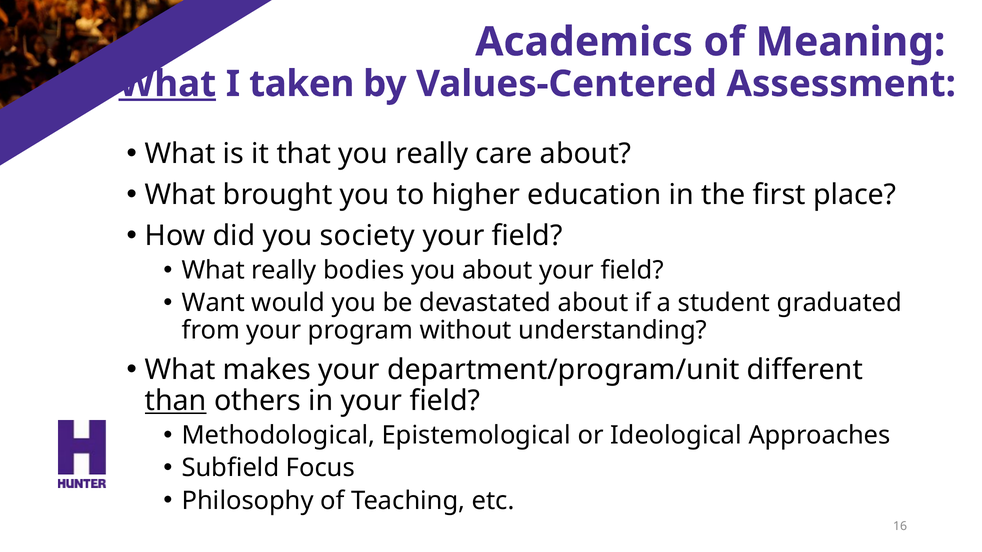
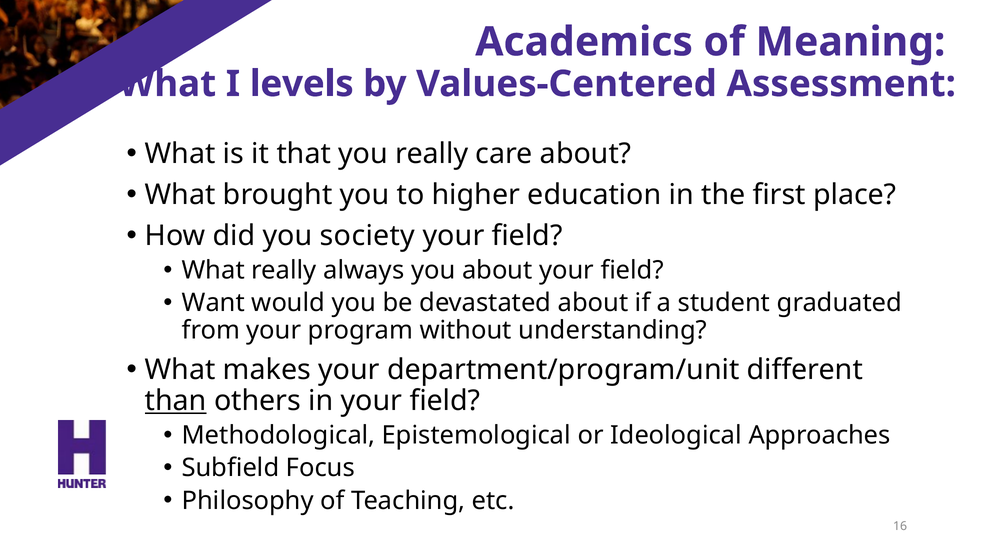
What underline: present -> none (167, 84)
taken: taken -> levels (302, 84)
bodies: bodies -> always (364, 270)
